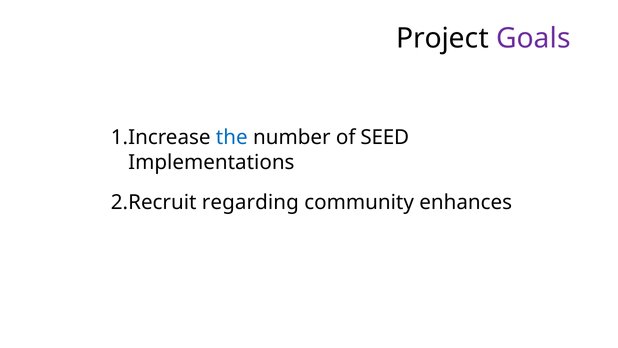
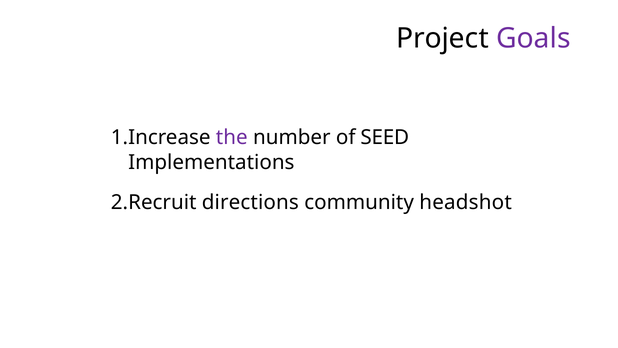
the colour: blue -> purple (232, 137)
regarding: regarding -> directions (250, 202)
enhances: enhances -> headshot (466, 202)
